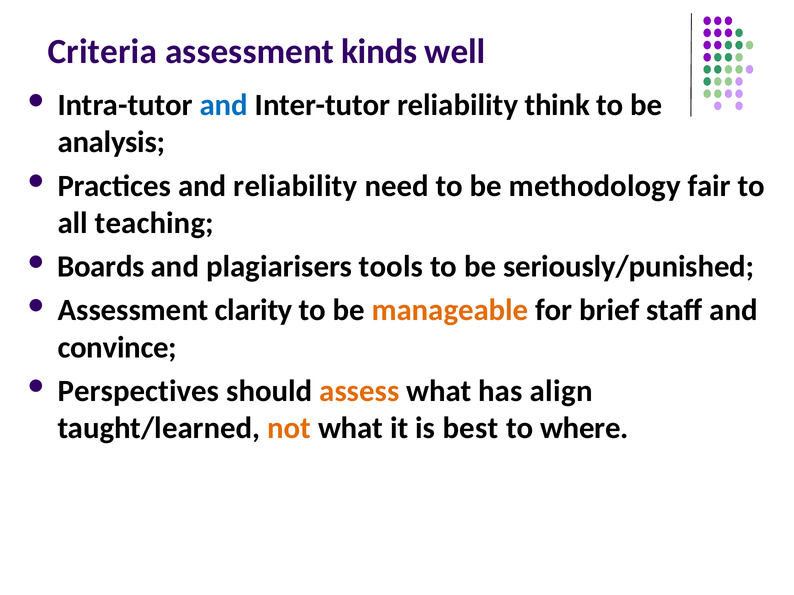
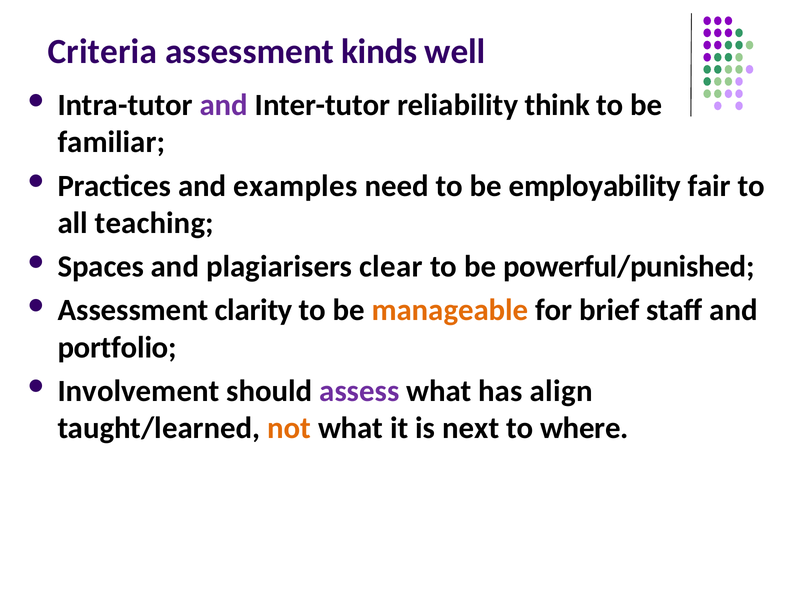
and colour: blue -> purple (224, 105)
analysis: analysis -> familiar (111, 142)
and reliability: reliability -> examples (295, 186)
methodology: methodology -> employability (595, 186)
Boards: Boards -> Spaces (101, 267)
tools: tools -> clear (391, 267)
seriously/punished: seriously/punished -> powerful/punished (629, 267)
convince: convince -> portfolio (117, 348)
Perspectives: Perspectives -> Involvement (138, 391)
assess colour: orange -> purple (359, 391)
best: best -> next (471, 428)
